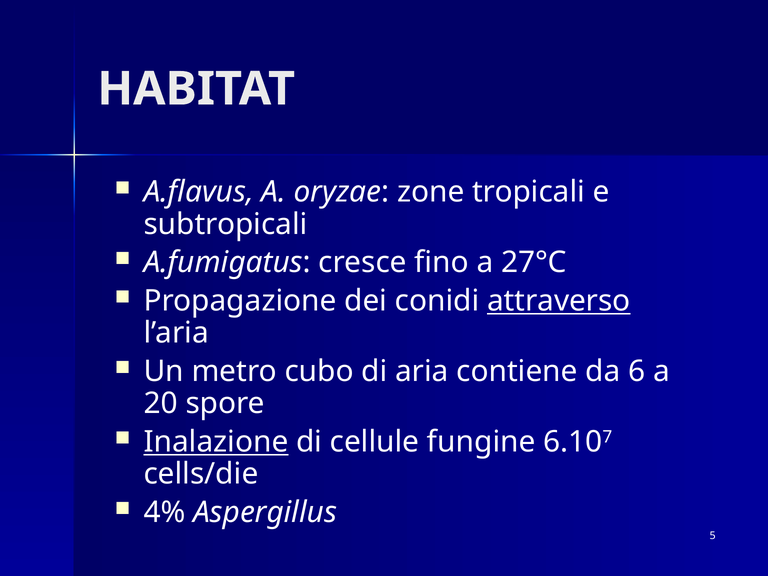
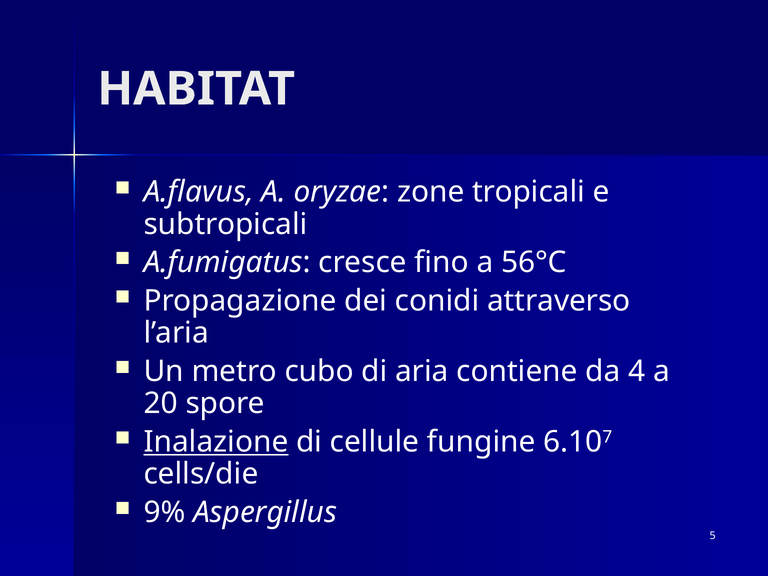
27°C: 27°C -> 56°C (534, 263)
attraverso underline: present -> none (559, 301)
6: 6 -> 4 (637, 371)
4%: 4% -> 9% (165, 512)
